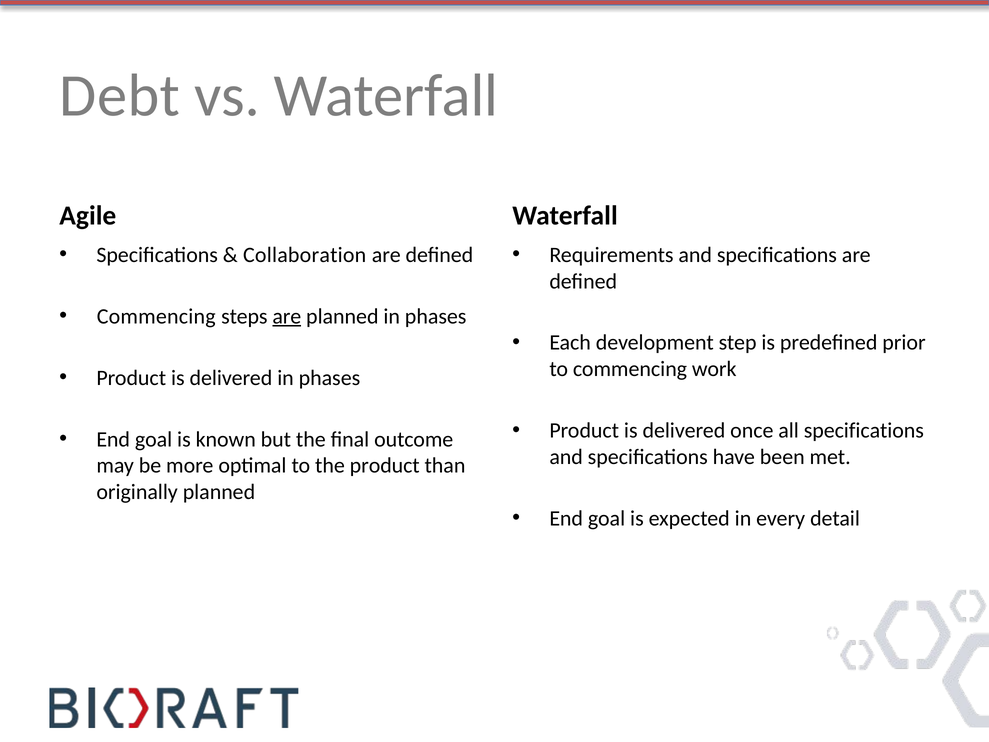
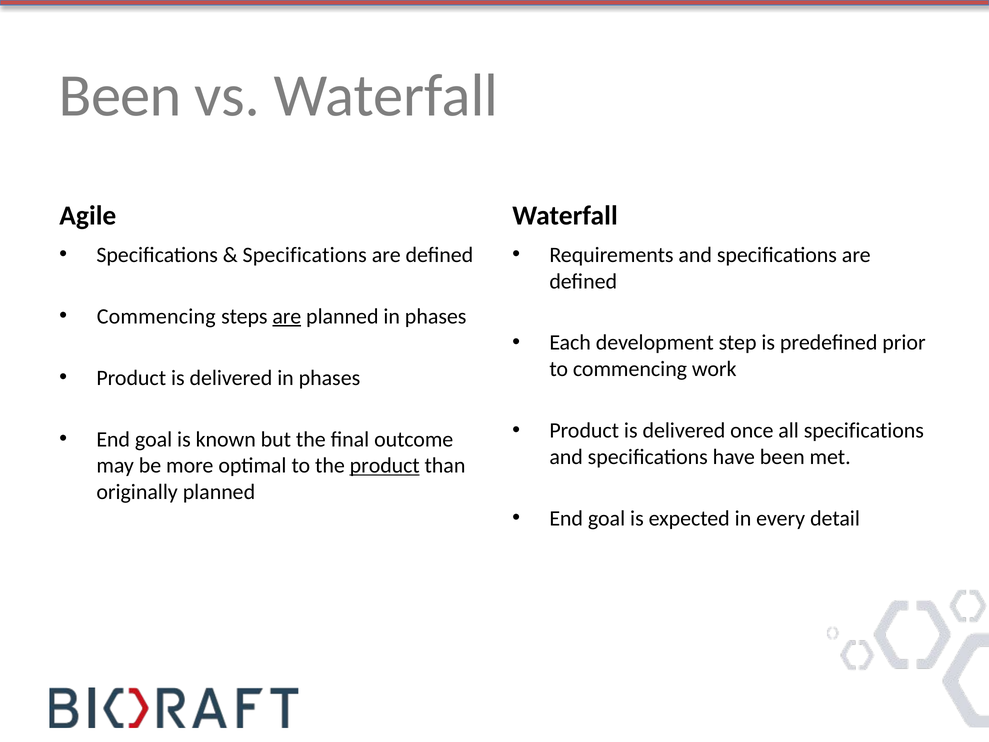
Debt: Debt -> Been (120, 96)
Collaboration: Collaboration -> Specifications (305, 255)
product underline: none -> present (385, 465)
